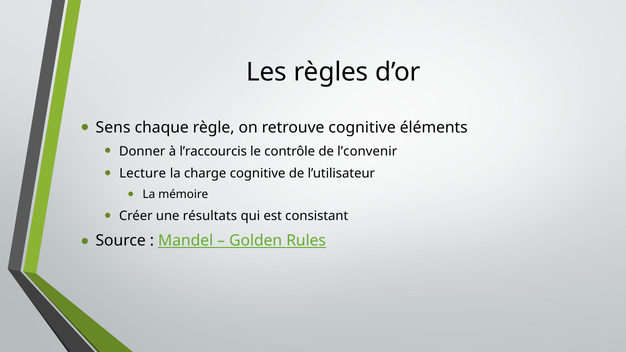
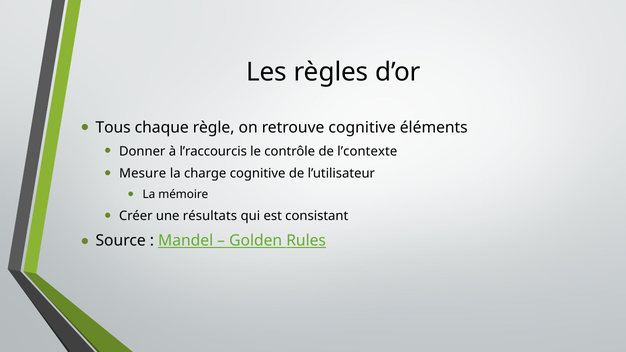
Sens: Sens -> Tous (113, 128)
l’convenir: l’convenir -> l’contexte (367, 151)
Lecture: Lecture -> Mesure (143, 174)
